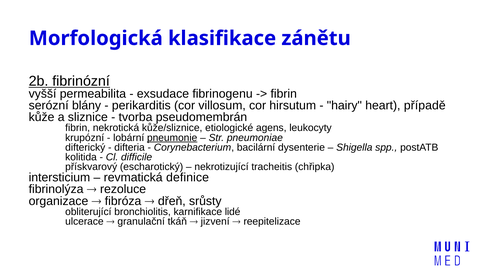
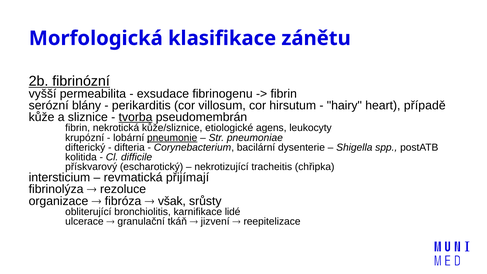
tvorba underline: none -> present (136, 117)
definice: definice -> přijímají (188, 178)
dřeň: dřeň -> však (172, 201)
